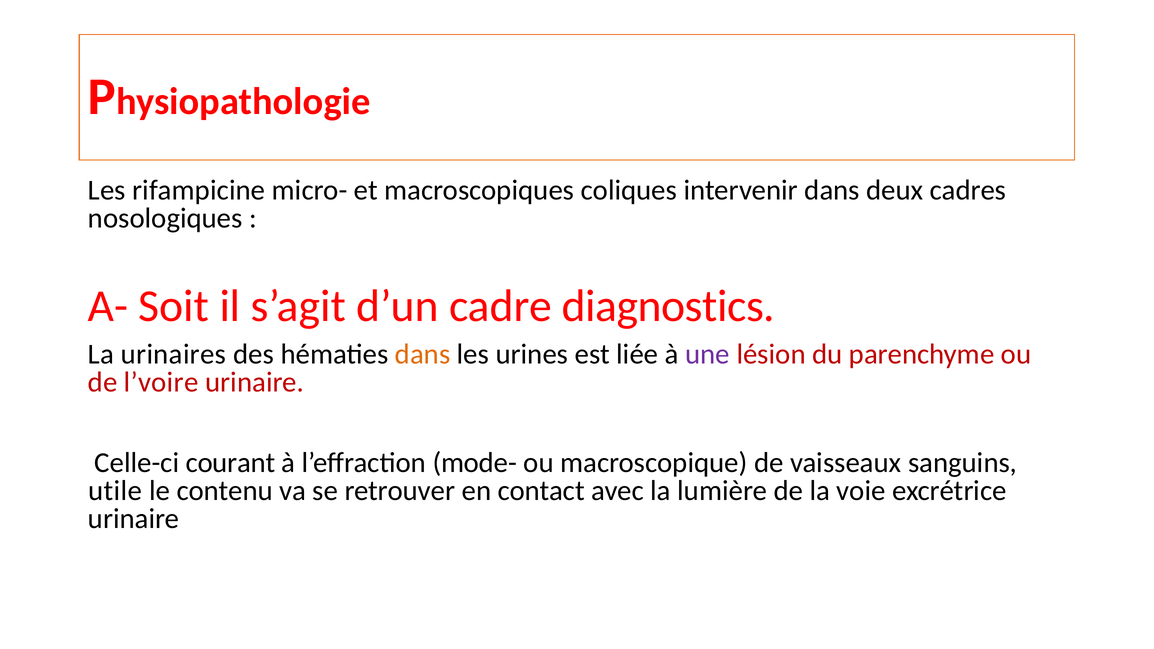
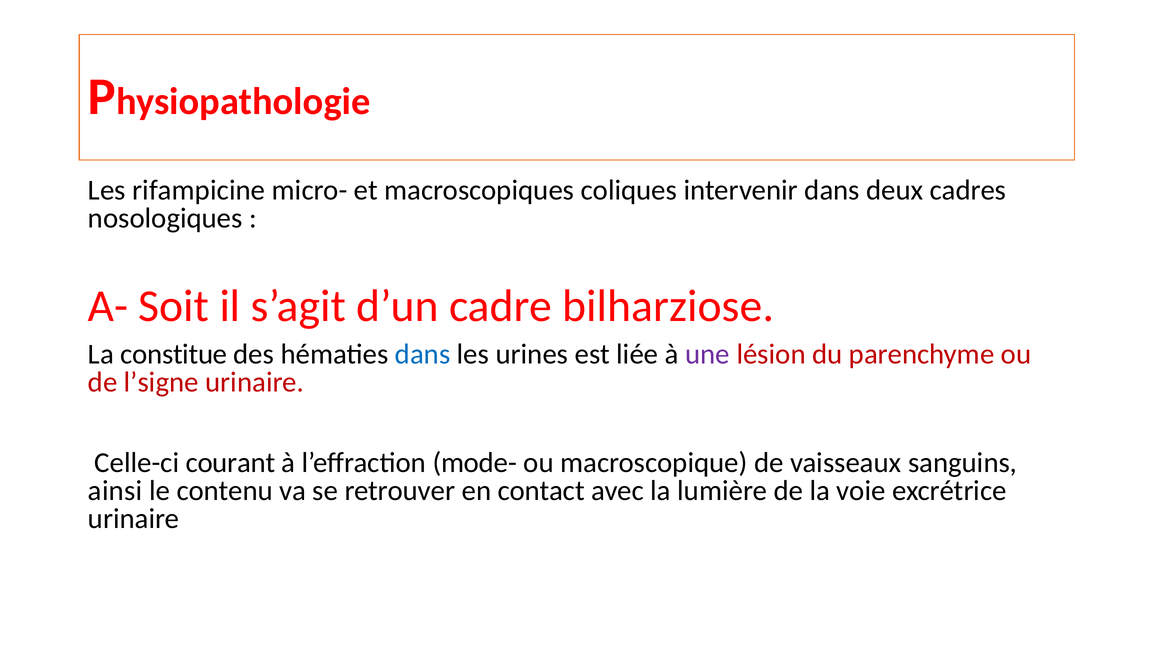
diagnostics: diagnostics -> bilharziose (668, 306)
urinaires: urinaires -> constitue (174, 354)
dans colour: orange -> blue (423, 354)
l’voire: l’voire -> l’signe (161, 382)
utile: utile -> ainsi (115, 491)
